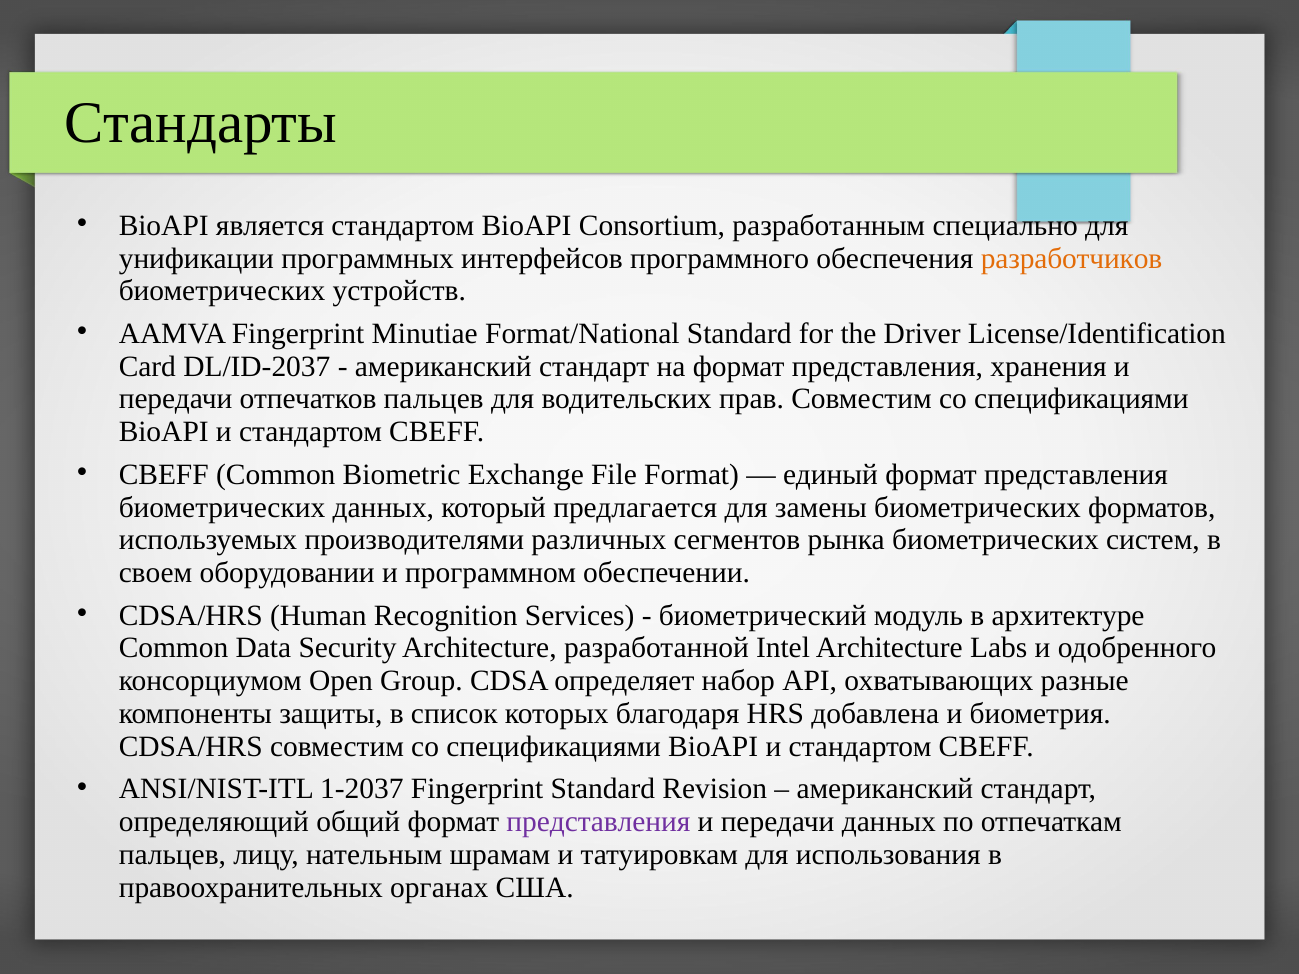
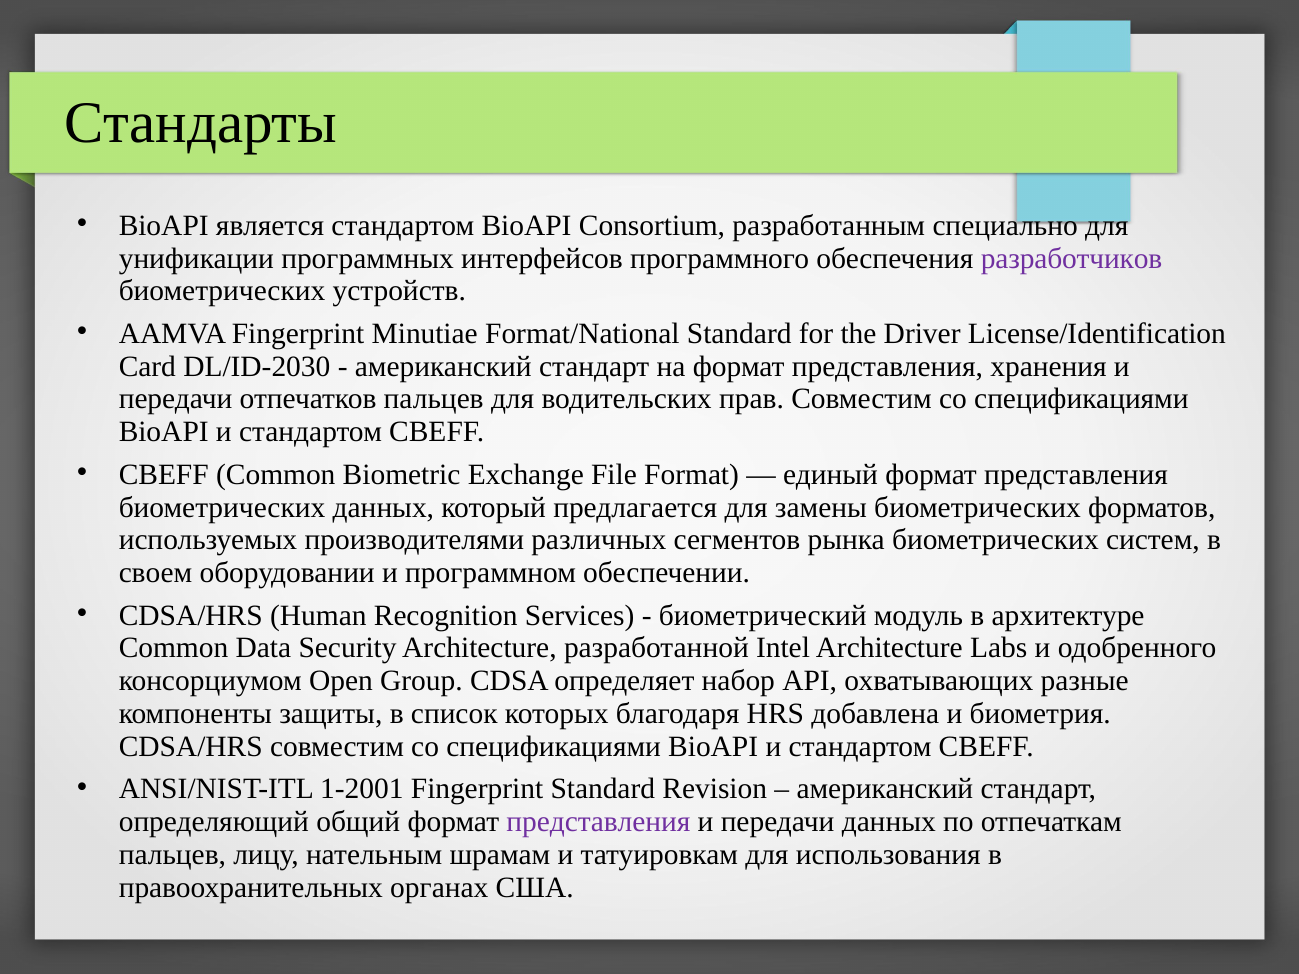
разработчиков colour: orange -> purple (1072, 258)
DL/ID-2037: DL/ID-2037 -> DL/ID-2030 (257, 366)
1-2037: 1-2037 -> 1-2001 (362, 789)
